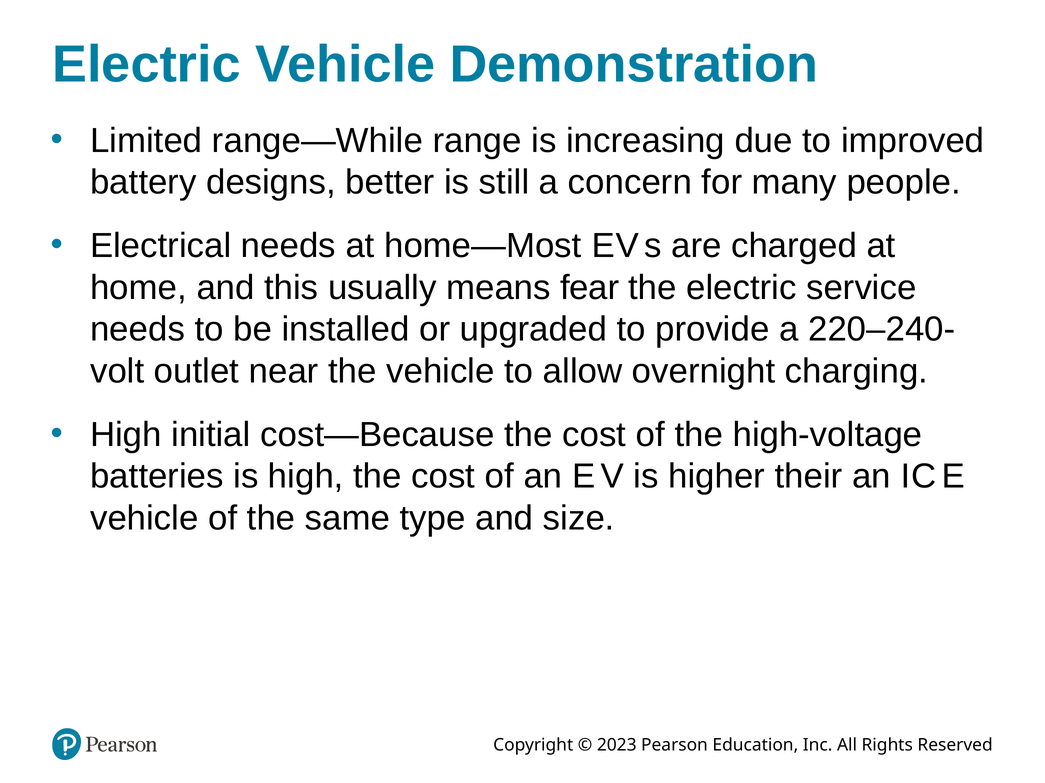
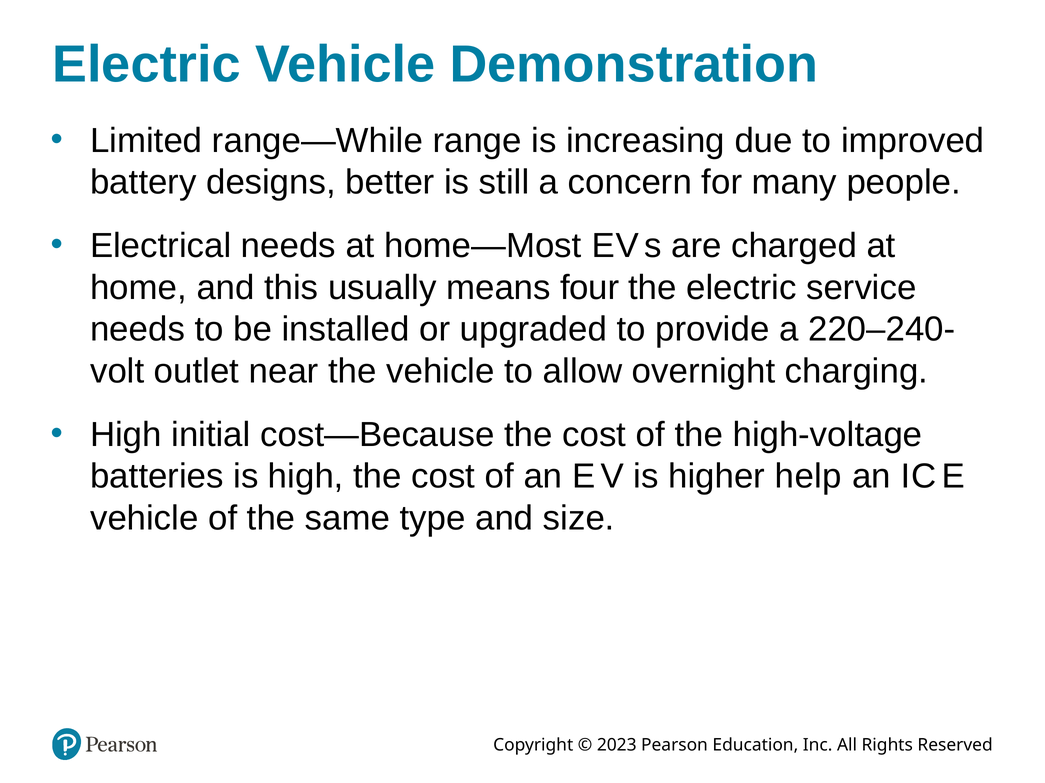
fear: fear -> four (590, 288)
their: their -> help (808, 477)
